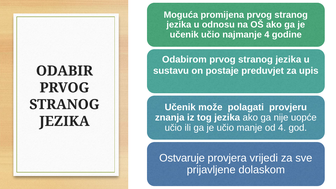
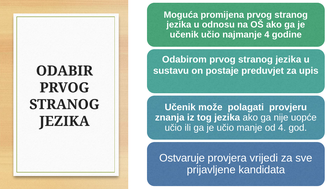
dolaskom: dolaskom -> kandidata (262, 170)
